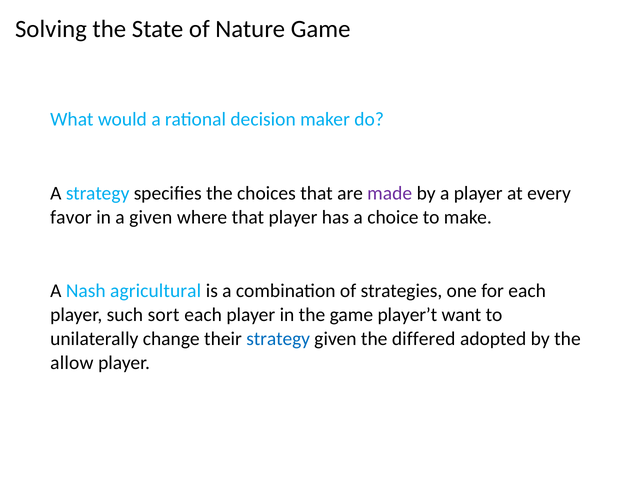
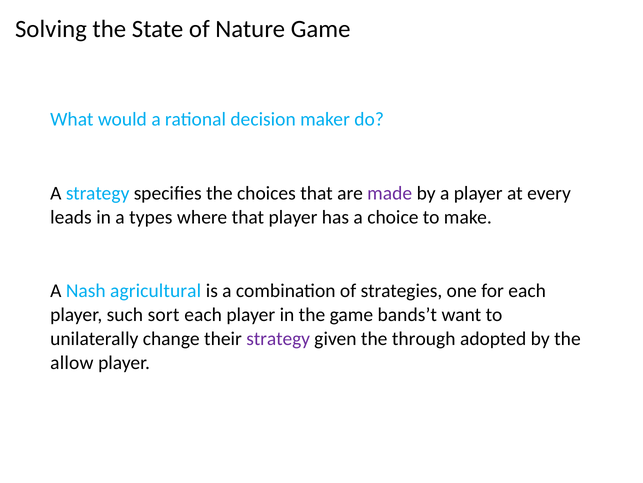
favor: favor -> leads (71, 217)
a given: given -> types (151, 217)
player’t: player’t -> bands’t (407, 315)
strategy colour: blue -> purple (278, 339)
differed: differed -> through (424, 339)
